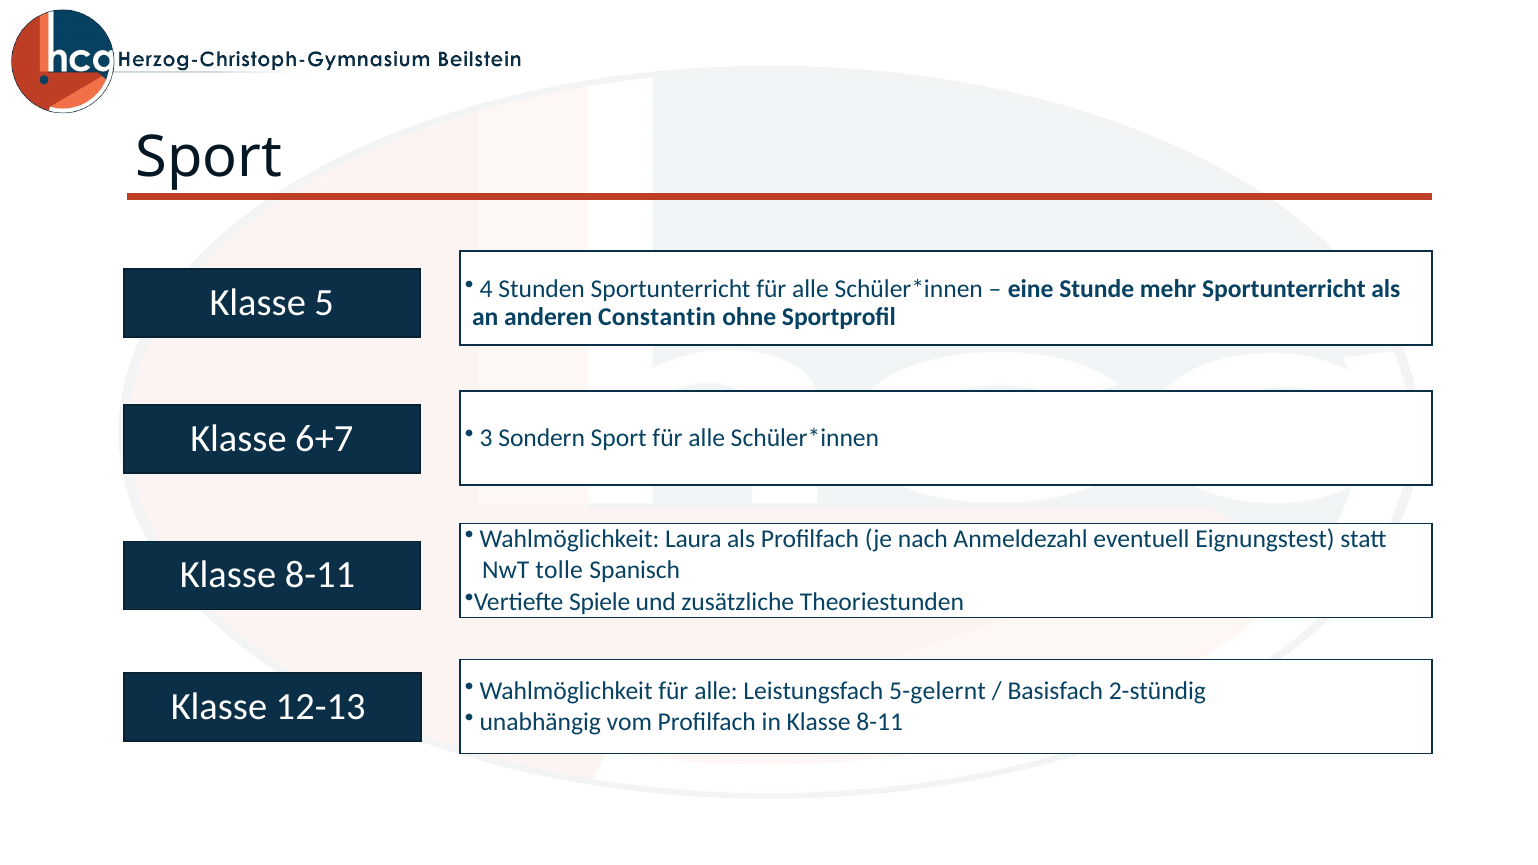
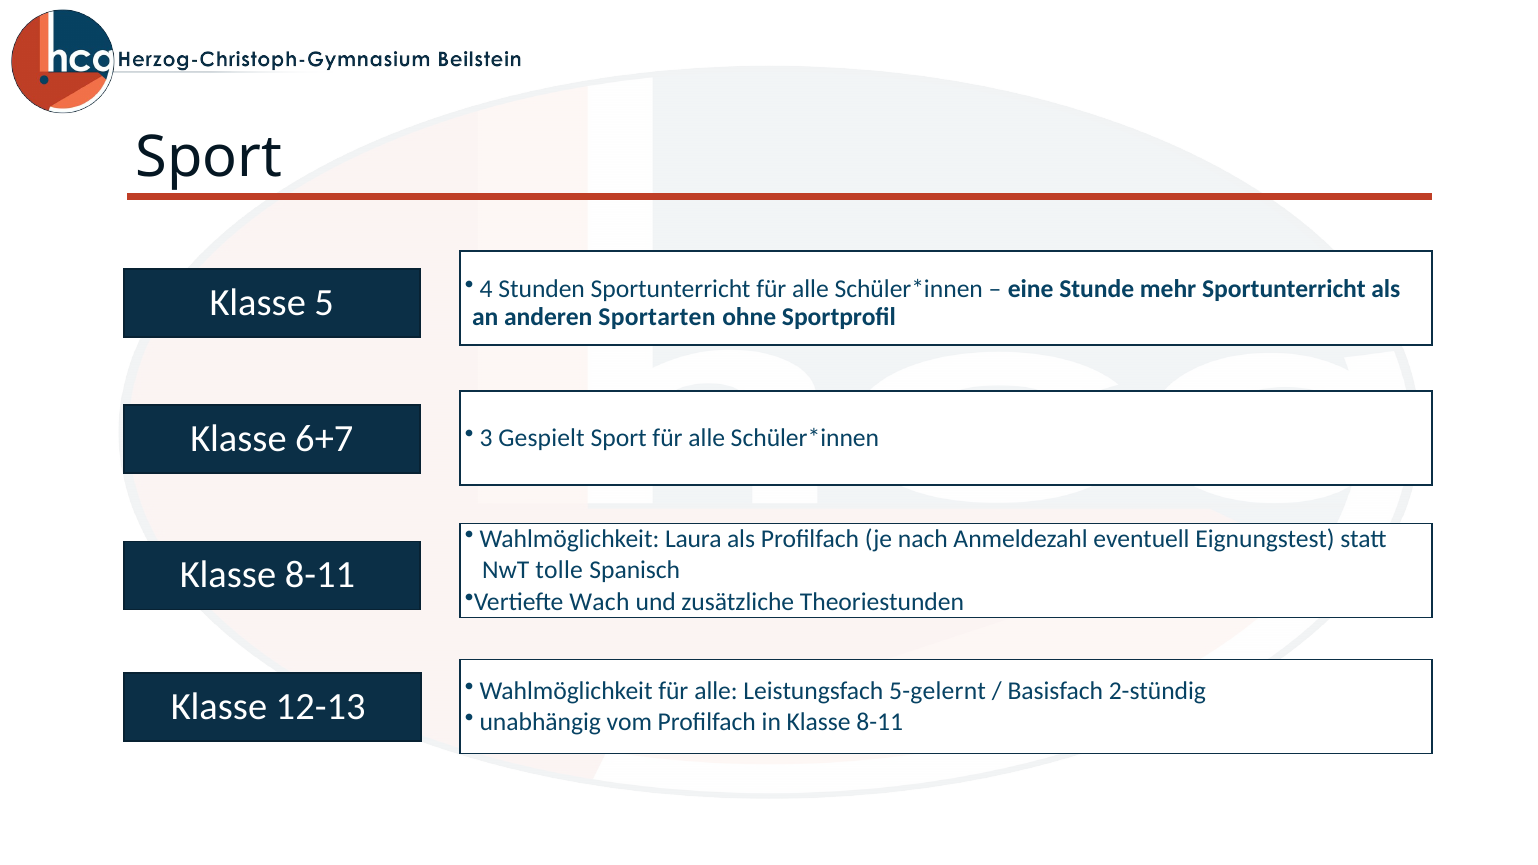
Constantin: Constantin -> Sportarten (657, 317)
Sondern: Sondern -> Gespielt (542, 438)
Spiele: Spiele -> Wach (599, 602)
